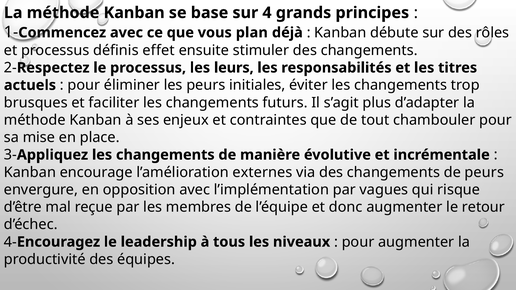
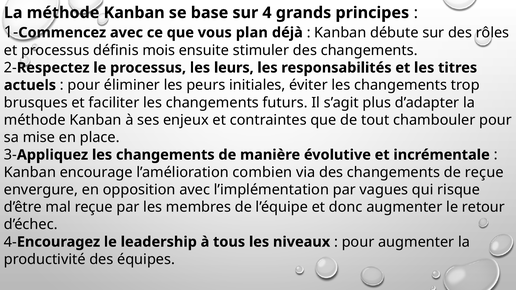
effet: effet -> mois (159, 50)
externes: externes -> combien (262, 172)
de peurs: peurs -> reçue (484, 172)
